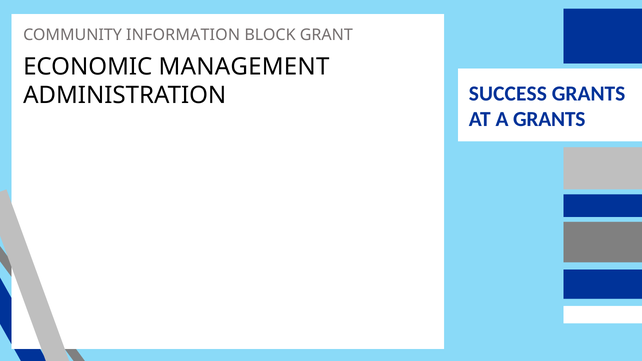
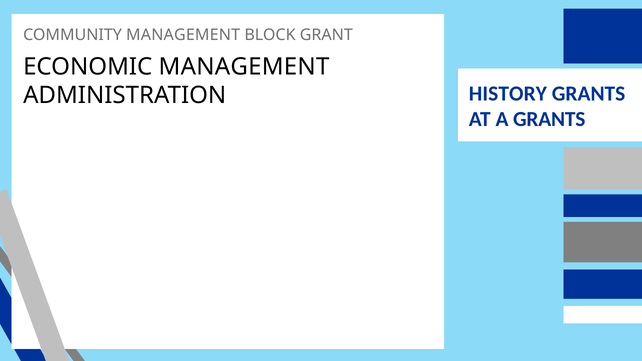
COMMUNITY INFORMATION: INFORMATION -> MANAGEMENT (183, 35)
SUCCESS: SUCCESS -> HISTORY (508, 94)
